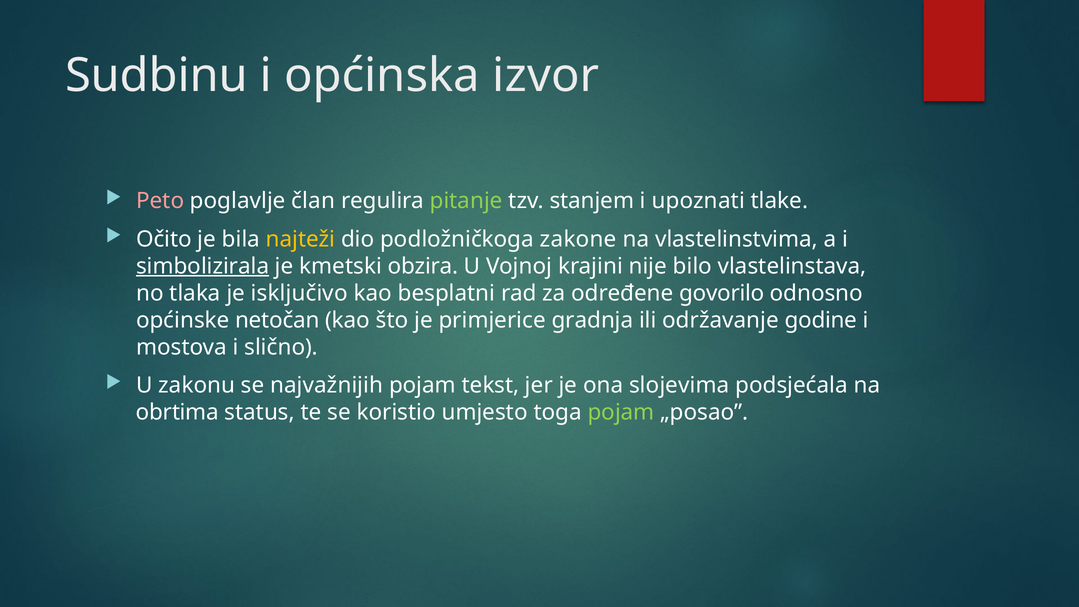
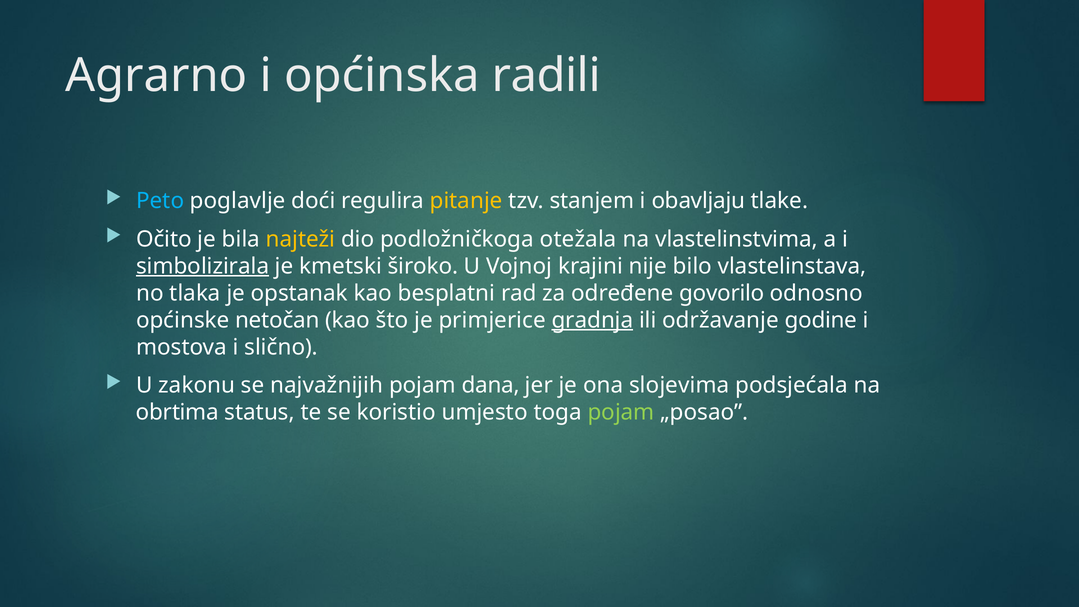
Sudbinu: Sudbinu -> Agrarno (156, 76)
izvor: izvor -> radili (546, 76)
Peto colour: pink -> light blue (160, 201)
član: član -> doći (313, 201)
pitanje colour: light green -> yellow (466, 201)
upoznati: upoznati -> obavljaju (698, 201)
zakone: zakone -> otežala (578, 239)
obzira: obzira -> široko (423, 266)
isključivo: isključivo -> opstanak (299, 293)
gradnja underline: none -> present (592, 320)
tekst: tekst -> dana (491, 385)
